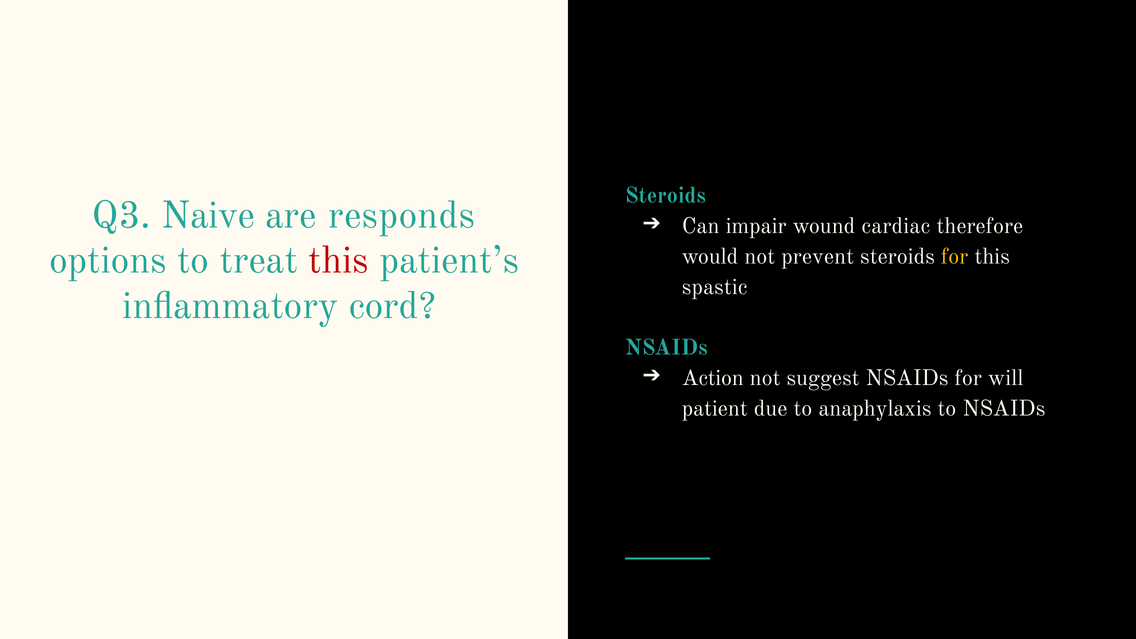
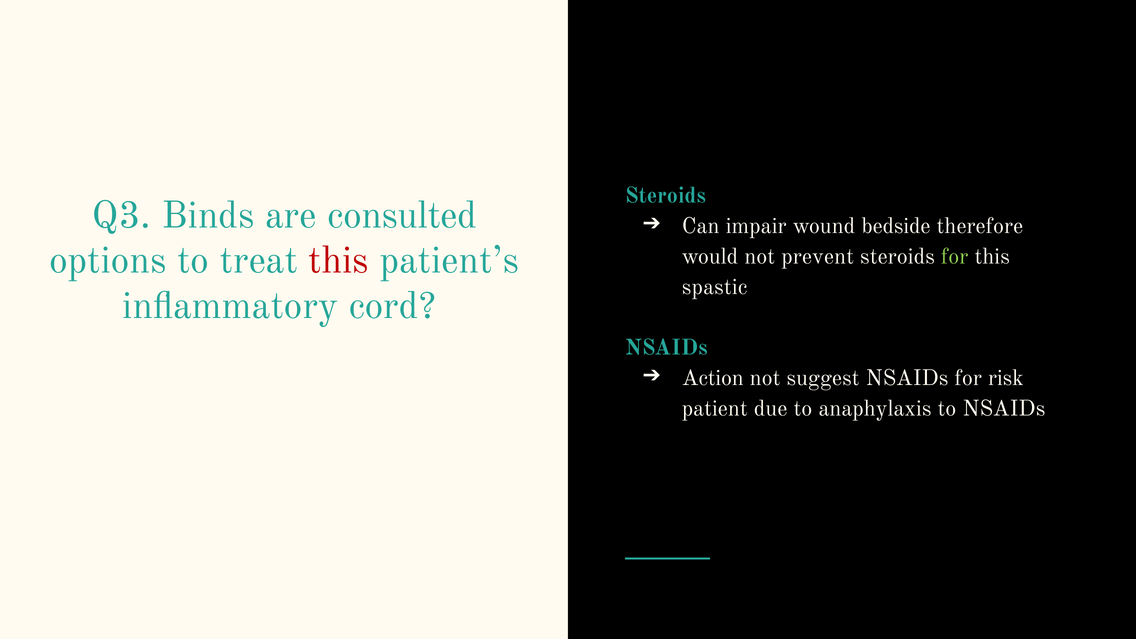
Naive: Naive -> Binds (208, 215)
responds: responds -> consulted (402, 215)
cardiac: cardiac -> bedside (896, 226)
for colour: yellow -> light green (955, 256)
will: will -> risk (1006, 378)
